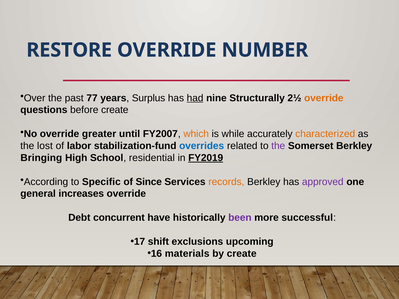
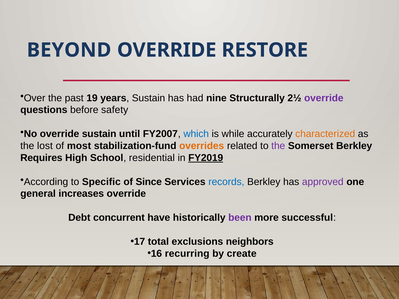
RESTORE: RESTORE -> BEYOND (69, 50)
NUMBER: NUMBER -> RESTORE (265, 50)
77: 77 -> 19 (92, 98)
years Surplus: Surplus -> Sustain (149, 98)
had underline: present -> none (195, 98)
override colour: orange -> purple (324, 98)
before create: create -> safety (115, 110)
override greater: greater -> sustain (99, 134)
which colour: orange -> blue (196, 134)
labor: labor -> most (79, 146)
overrides colour: blue -> orange (202, 146)
Bringing: Bringing -> Requires (41, 158)
records colour: orange -> blue (226, 182)
shift: shift -> total (158, 242)
upcoming: upcoming -> neighbors (250, 242)
materials: materials -> recurring (187, 254)
